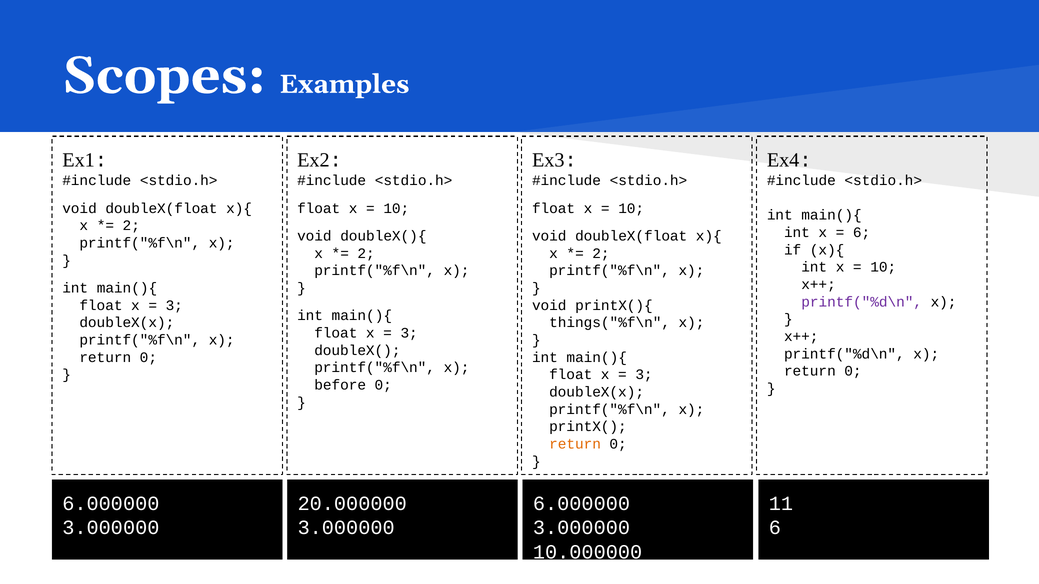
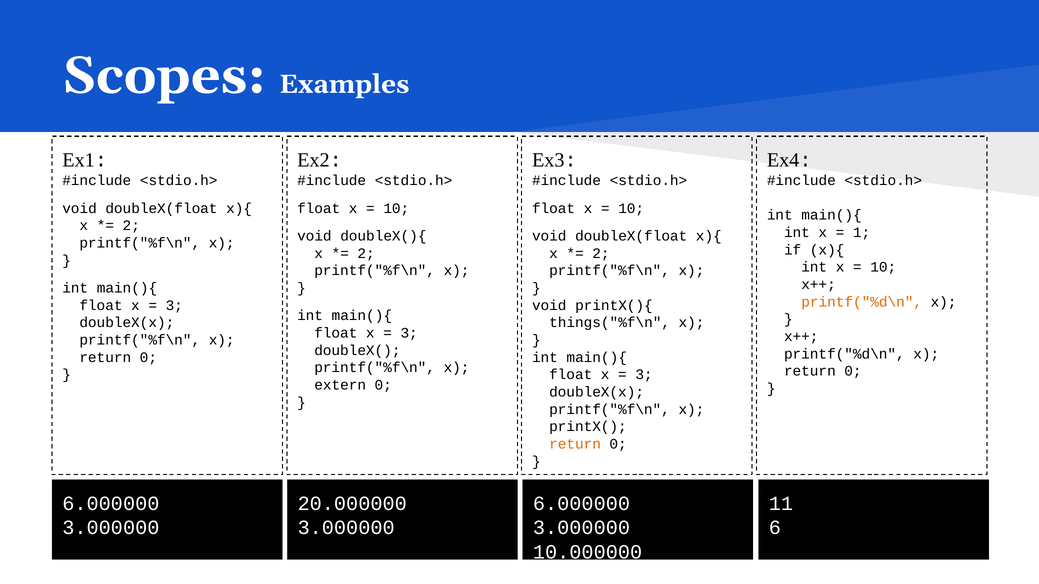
6: 6 -> 1 (862, 233)
printf("%d\n colour: purple -> orange (862, 302)
before: before -> extern (340, 385)
